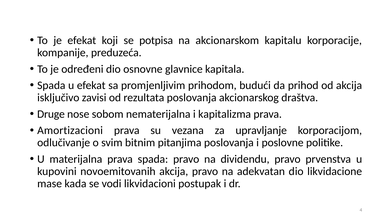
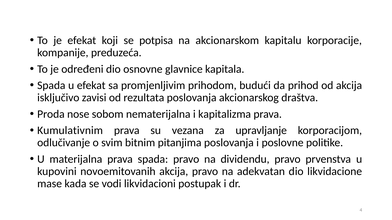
Druge: Druge -> Proda (51, 114)
Amortizacioni: Amortizacioni -> Kumulativnim (70, 131)
